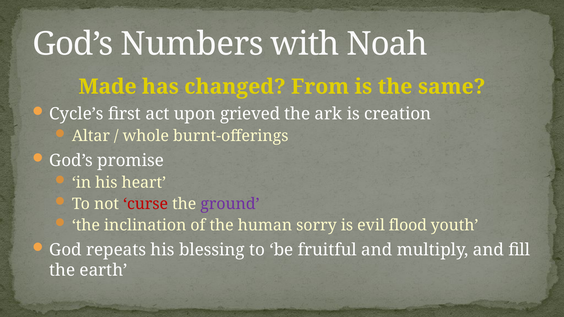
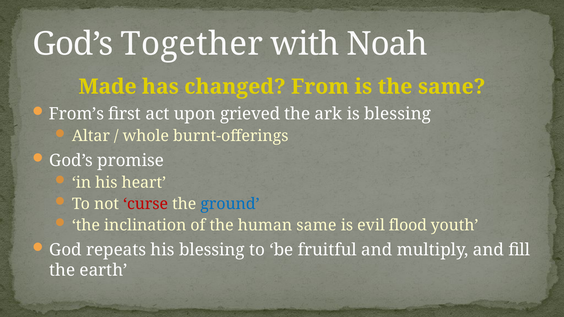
Numbers: Numbers -> Together (192, 44)
Cycle’s: Cycle’s -> From’s (77, 114)
is creation: creation -> blessing (398, 114)
ground colour: purple -> blue (230, 204)
human sorry: sorry -> same (316, 225)
